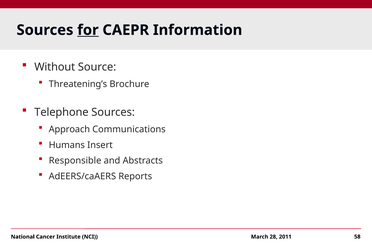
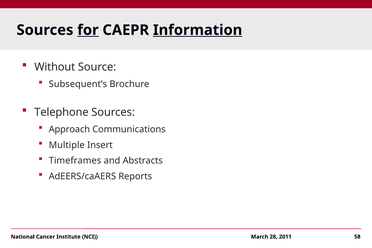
Information underline: none -> present (198, 30)
Threatening’s: Threatening’s -> Subsequent’s (78, 84)
Humans: Humans -> Multiple (67, 145)
Responsible: Responsible -> Timeframes (75, 161)
